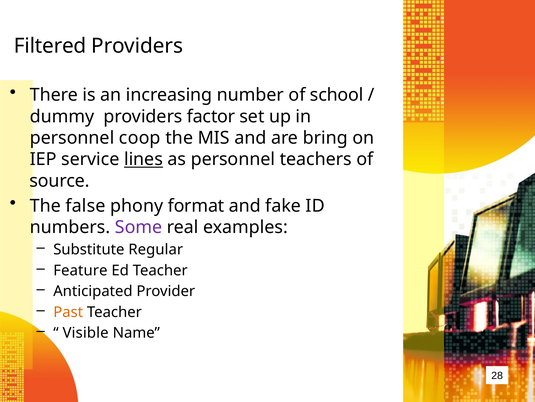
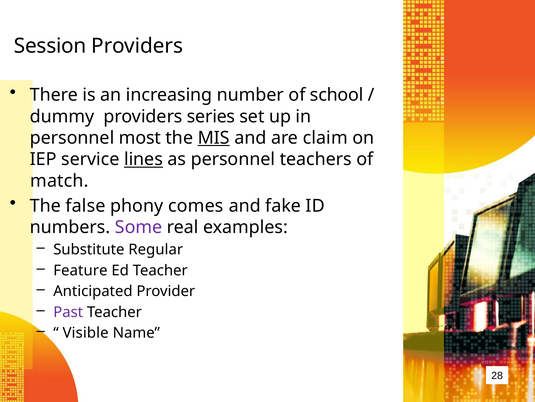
Filtered: Filtered -> Session (50, 46)
factor: factor -> series (211, 116)
coop: coop -> most (140, 138)
MIS underline: none -> present (214, 138)
bring: bring -> claim (325, 138)
source: source -> match (59, 180)
format: format -> comes (196, 205)
Past colour: orange -> purple (68, 312)
